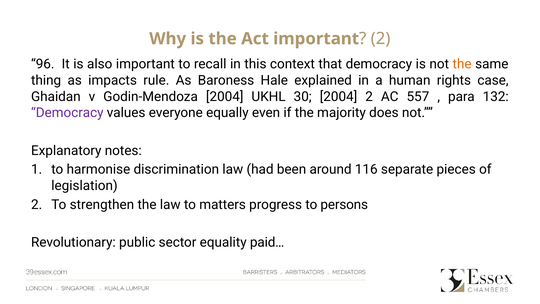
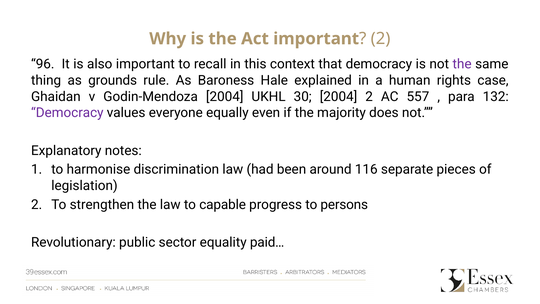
the colour: orange -> purple (462, 64)
impacts: impacts -> grounds (113, 80)
matters: matters -> capable (223, 204)
